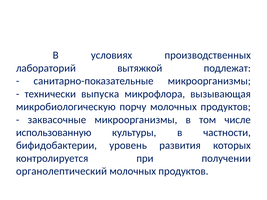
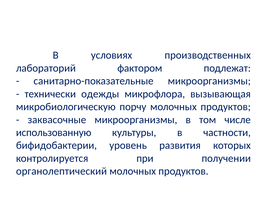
вытяжкой: вытяжкой -> фактором (140, 68)
выпуска: выпуска -> одежды (100, 94)
